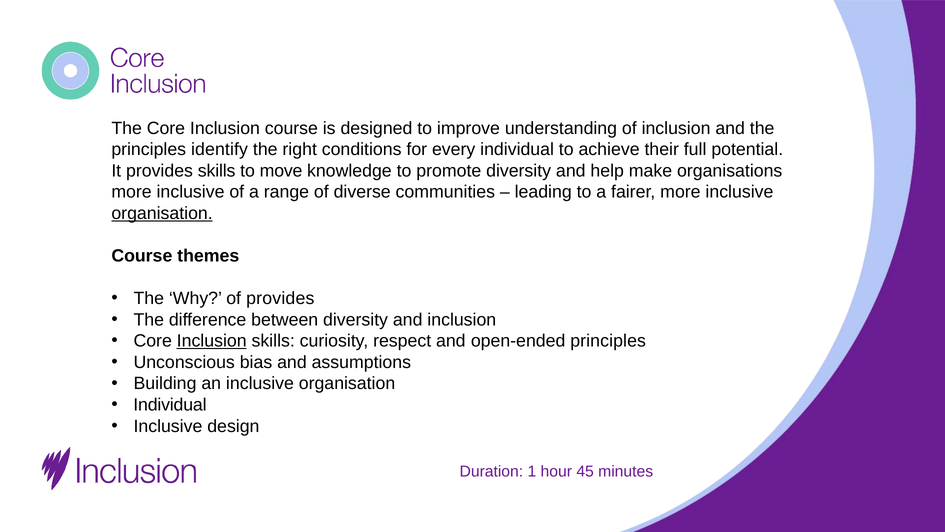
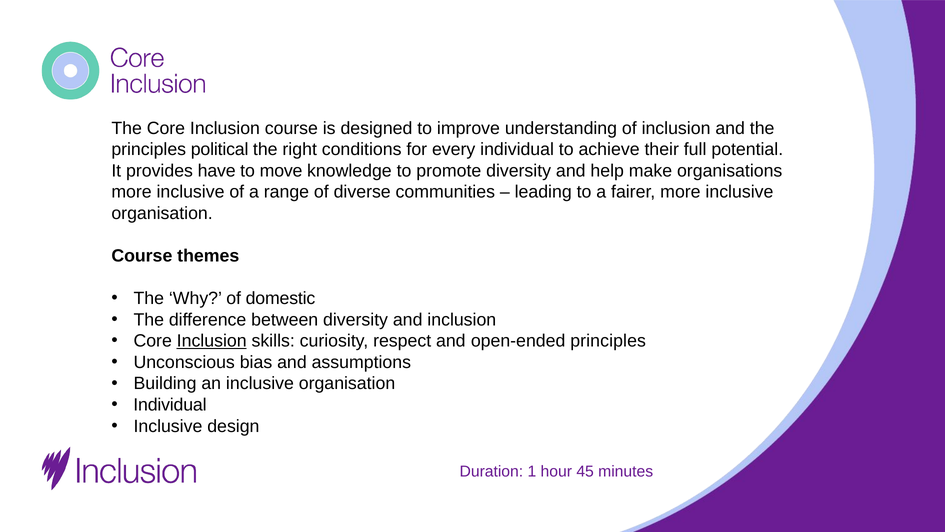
identify: identify -> political (220, 149)
provides skills: skills -> have (217, 171)
organisation underline: present -> none (162, 213)
of provides: provides -> domestic (280, 298)
